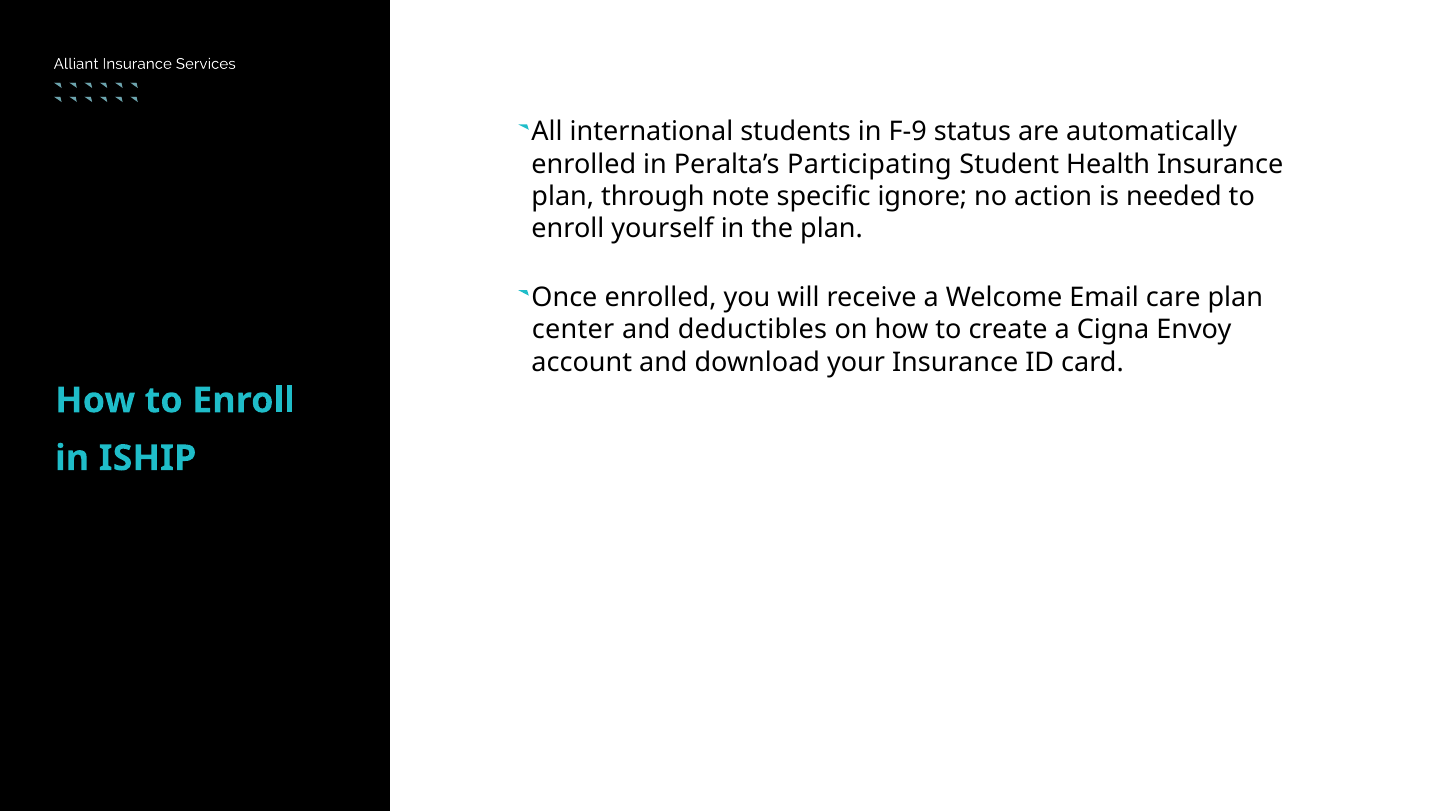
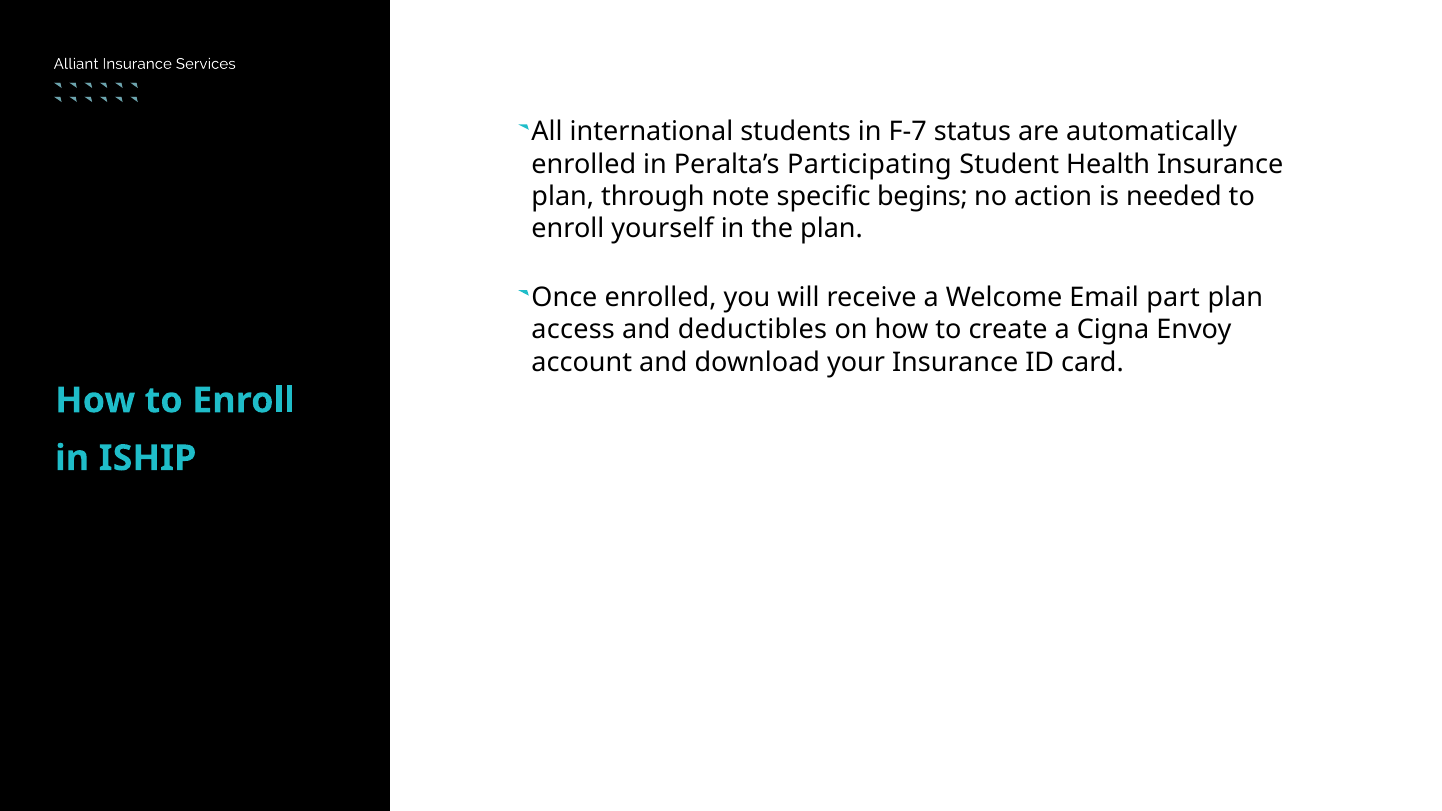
F-9: F-9 -> F-7 (908, 132)
ignore: ignore -> begins (922, 197)
care: care -> part (1173, 297)
center: center -> access (573, 330)
